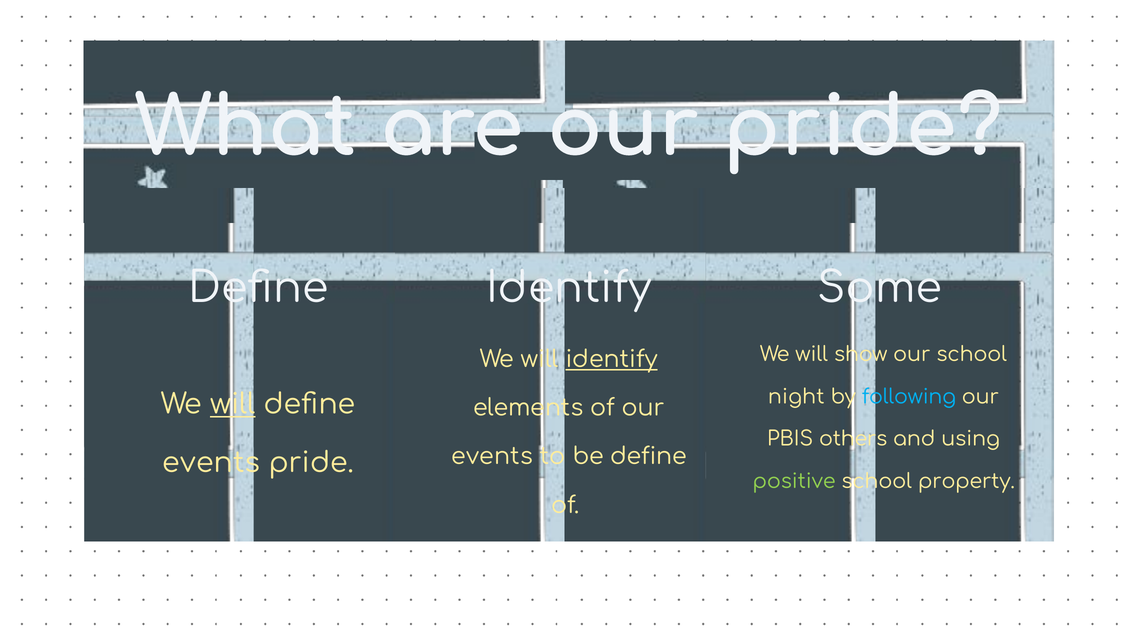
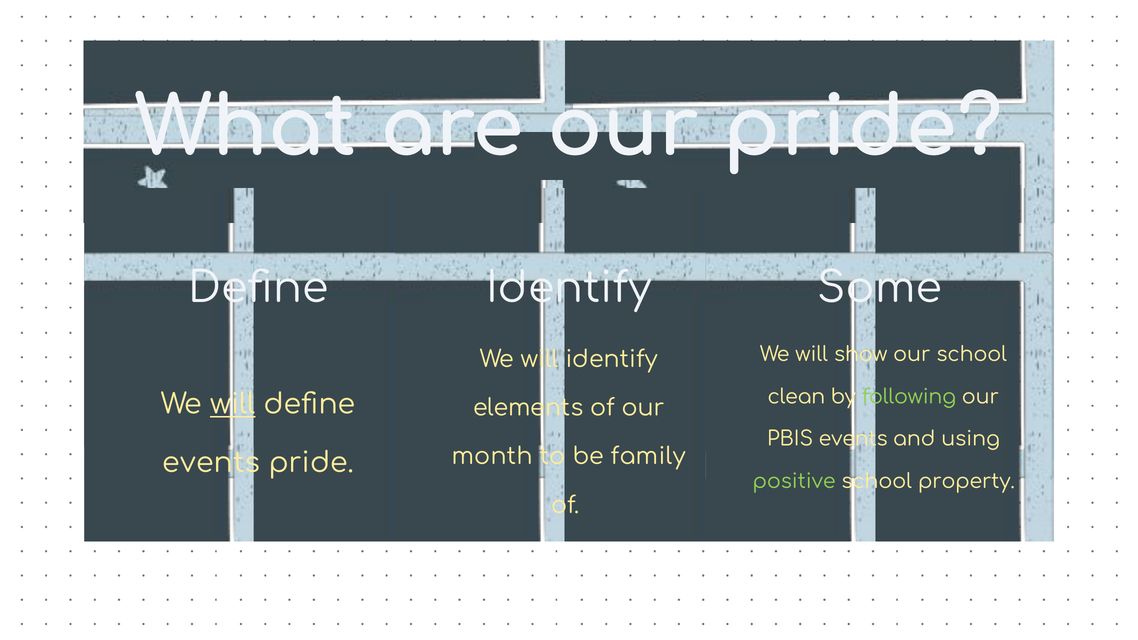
identify underline: present -> none (612, 359)
night: night -> clean (796, 397)
following colour: light blue -> light green (909, 397)
PBIS others: others -> events (853, 439)
events: events -> month (492, 457)
be define: define -> family (648, 457)
